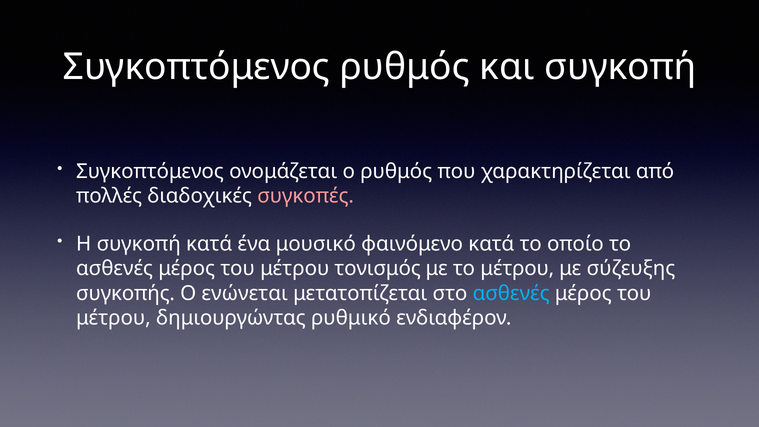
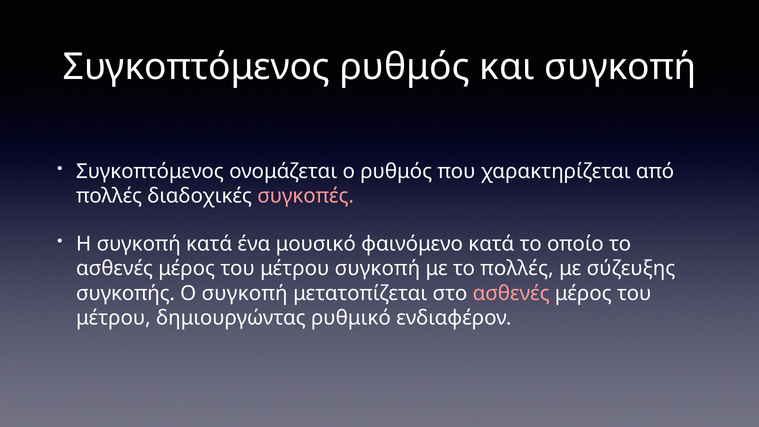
μέτρου τονισμός: τονισμός -> συγκοπή (377, 269)
το μέτρου: μέτρου -> πολλές (517, 269)
Ο ενώνεται: ενώνεται -> συγκοπή (245, 293)
ασθενές colour: light blue -> pink (511, 293)
